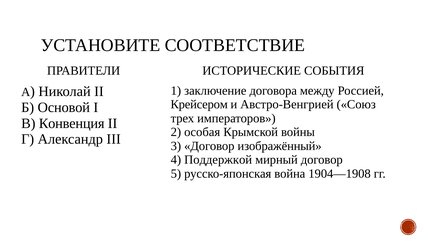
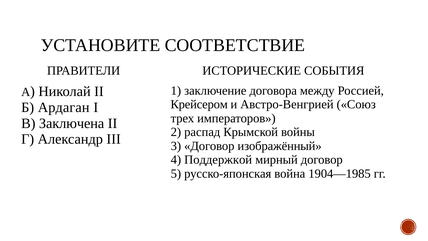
Основой: Основой -> Ардаган (64, 107)
Конвенция: Конвенция -> Заключена (72, 123)
особая: особая -> распад (202, 132)
1904—1908: 1904—1908 -> 1904—1985 (340, 173)
